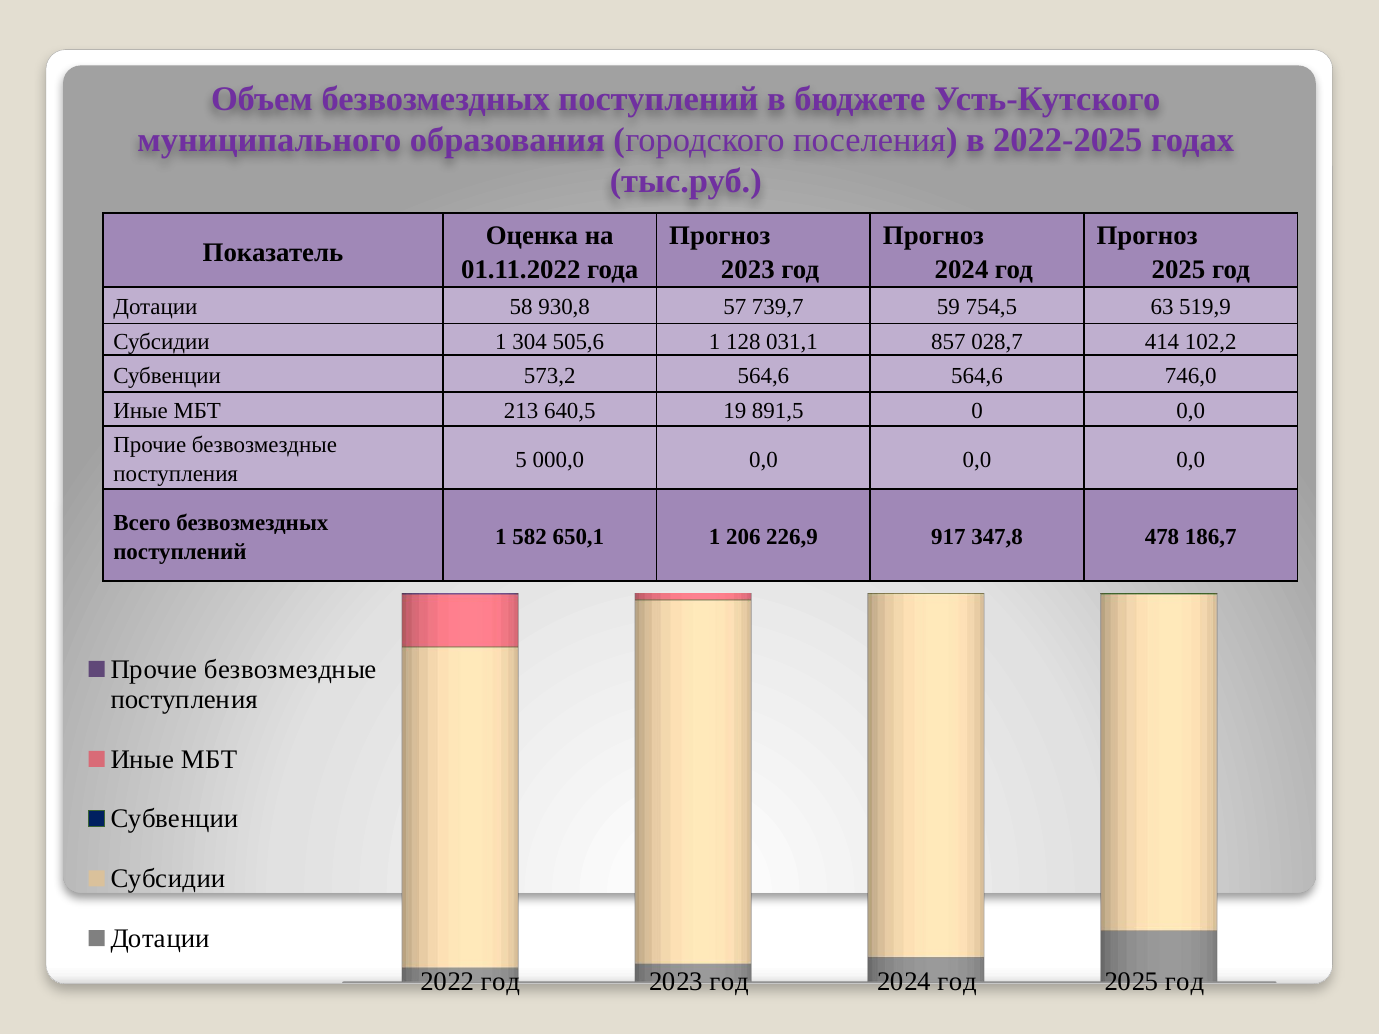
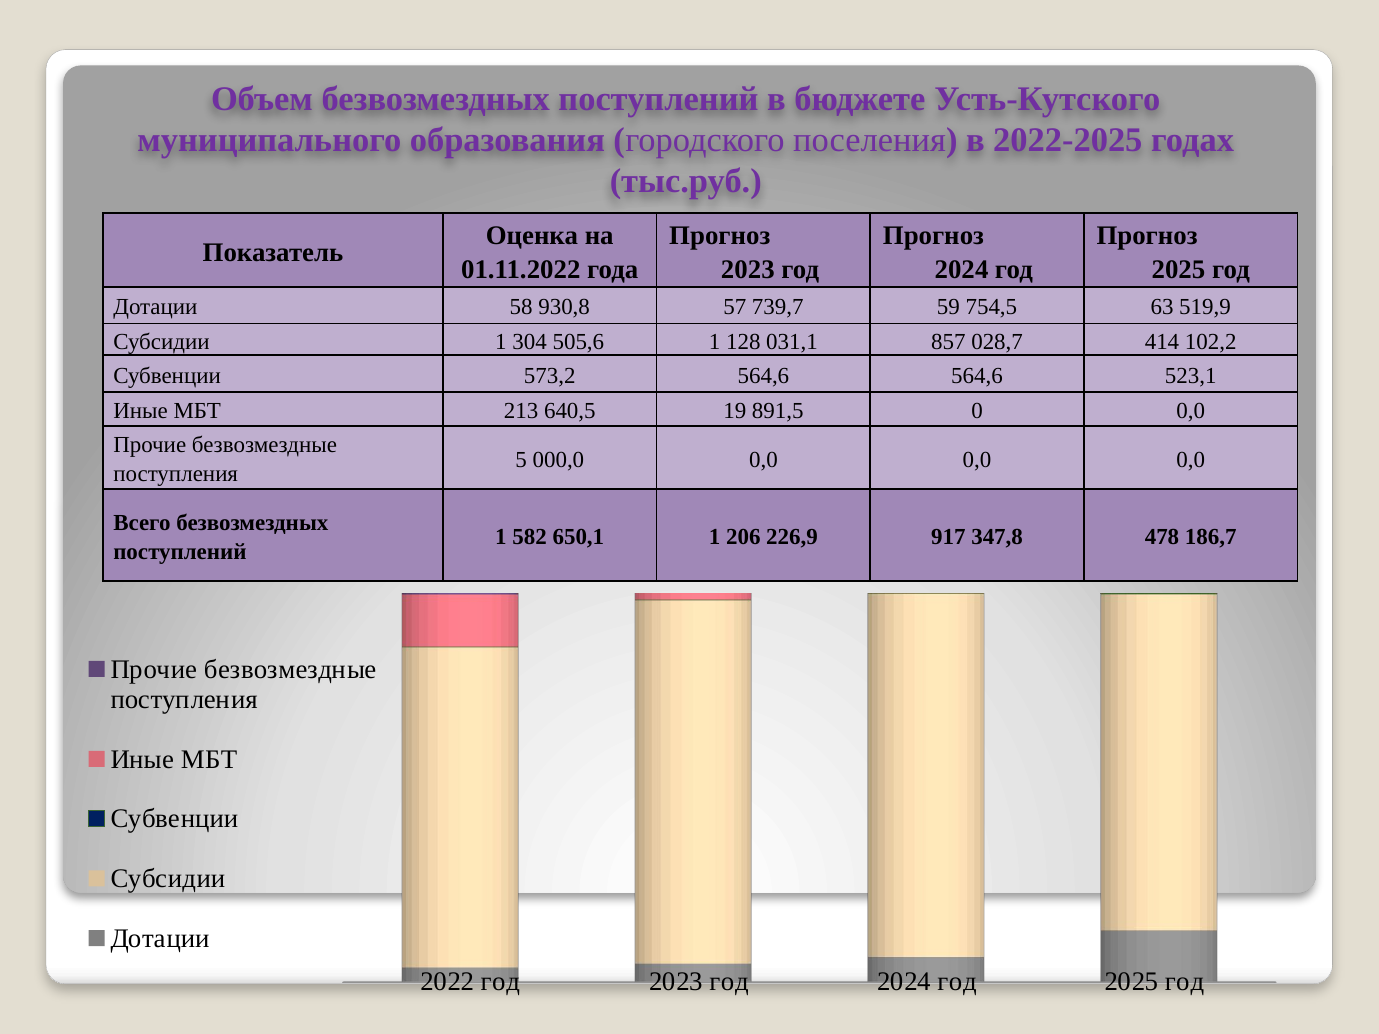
746,0: 746,0 -> 523,1 (1191, 376)
